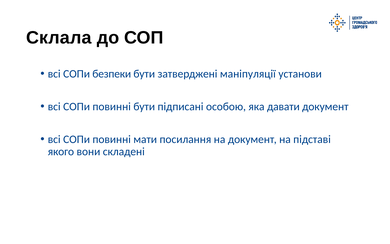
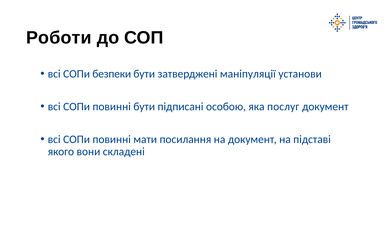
Склала: Склала -> Роботи (59, 38)
давати: давати -> послуг (283, 107)
